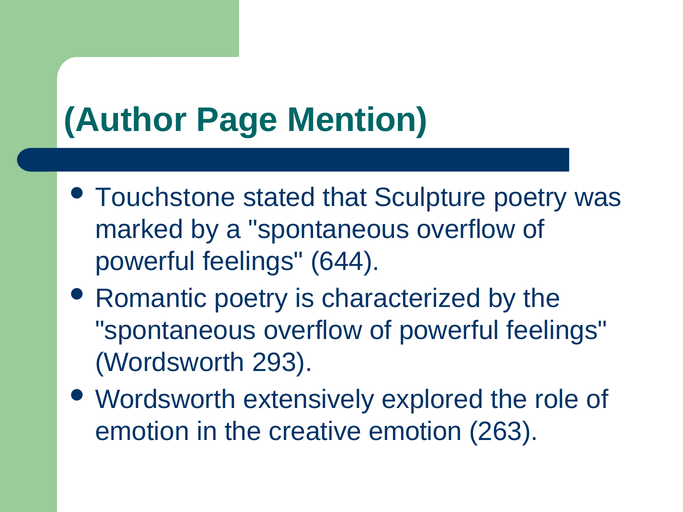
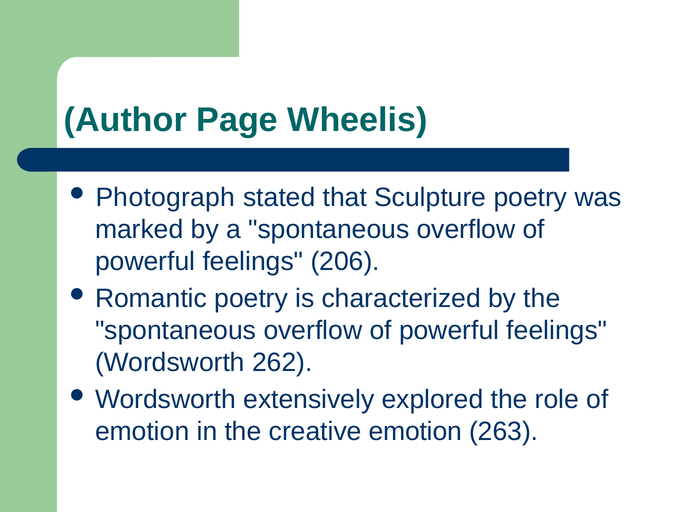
Mention: Mention -> Wheelis (357, 120)
Touchstone: Touchstone -> Photograph (165, 198)
644: 644 -> 206 (345, 261)
293: 293 -> 262 (282, 362)
